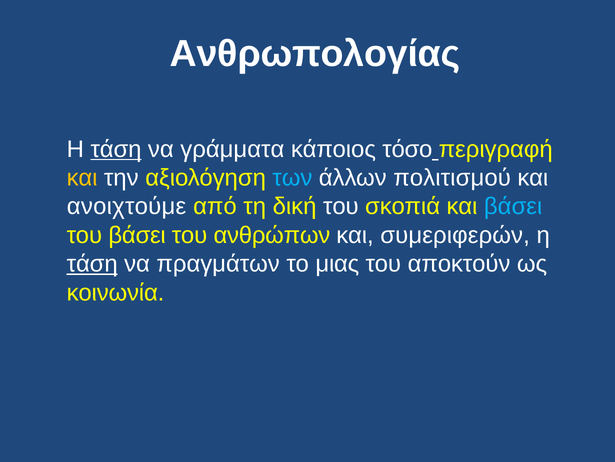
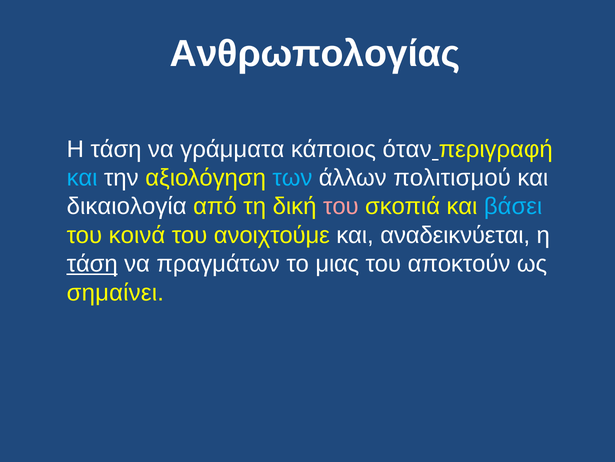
τάση underline: present -> none (116, 149)
τόσο: τόσο -> όταν (407, 149)
και colour: yellow -> light blue (82, 178)
ανοιχτούμε: ανοιχτούμε -> δικαιολογία (127, 206)
του colour: white -> pink (341, 206)
του βάσει: βάσει -> κοινά (137, 235)
ανθρώπων: ανθρώπων -> ανοιχτούμε (272, 235)
συμεριφερών: συμεριφερών -> αναδεικνύεται (455, 235)
κοινωνία: κοινωνία -> σημαίνει (115, 292)
